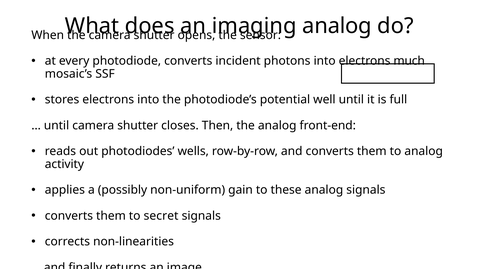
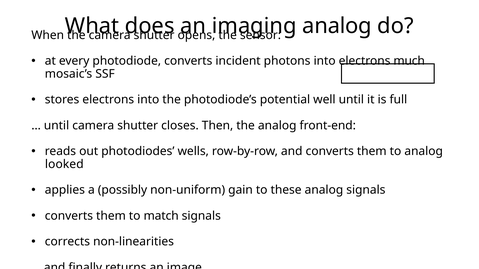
activity: activity -> looked (64, 164)
secret: secret -> match (161, 216)
